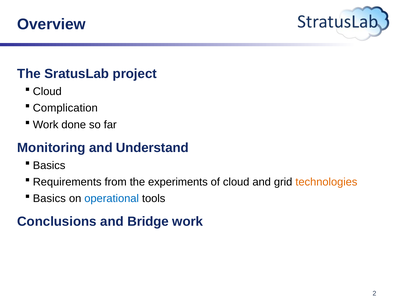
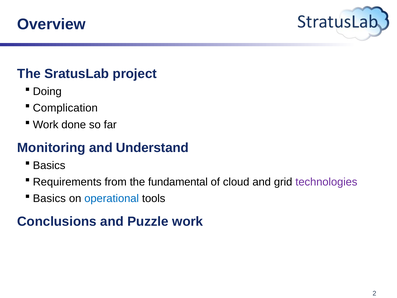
Cloud: Cloud -> Doing (47, 91)
experiments: experiments -> fundamental (178, 182)
technologies colour: orange -> purple (326, 182)
Bridge: Bridge -> Puzzle (148, 221)
